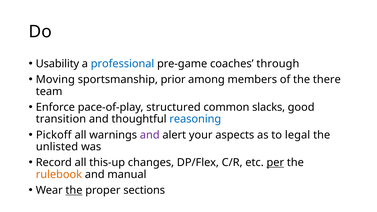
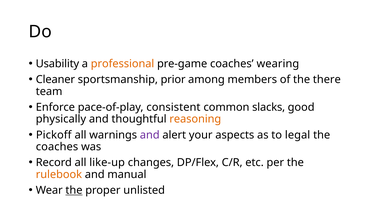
professional colour: blue -> orange (123, 64)
through: through -> wearing (278, 64)
Moving: Moving -> Cleaner (55, 80)
structured: structured -> consistent (173, 107)
transition: transition -> physically (61, 119)
reasoning colour: blue -> orange (195, 119)
unlisted: unlisted -> coaches (57, 147)
this-up: this-up -> like-up (107, 163)
per underline: present -> none (275, 163)
sections: sections -> unlisted (144, 190)
